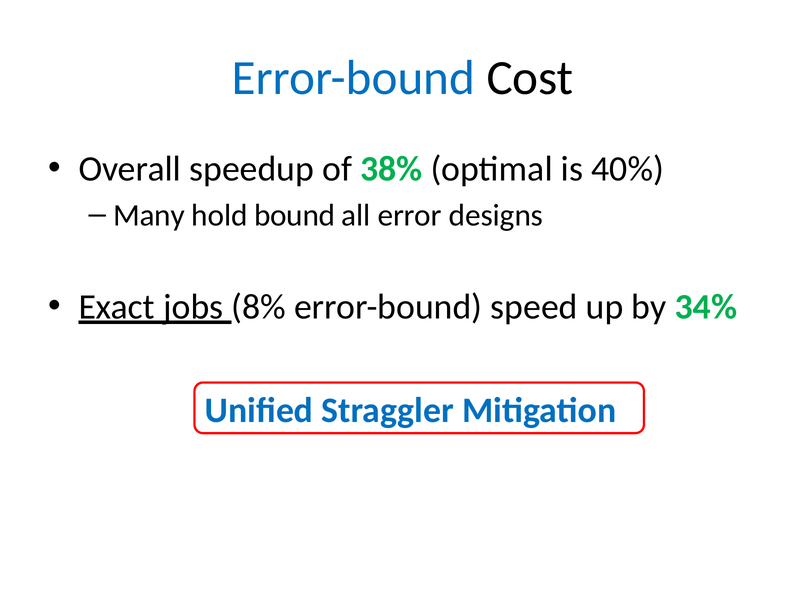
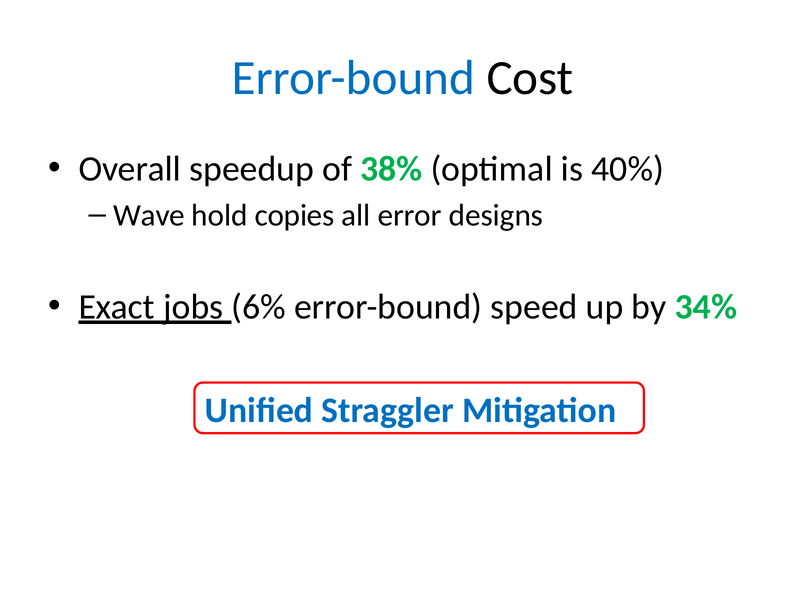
Many: Many -> Wave (149, 215)
bound: bound -> copies (295, 215)
8%: 8% -> 6% (259, 307)
